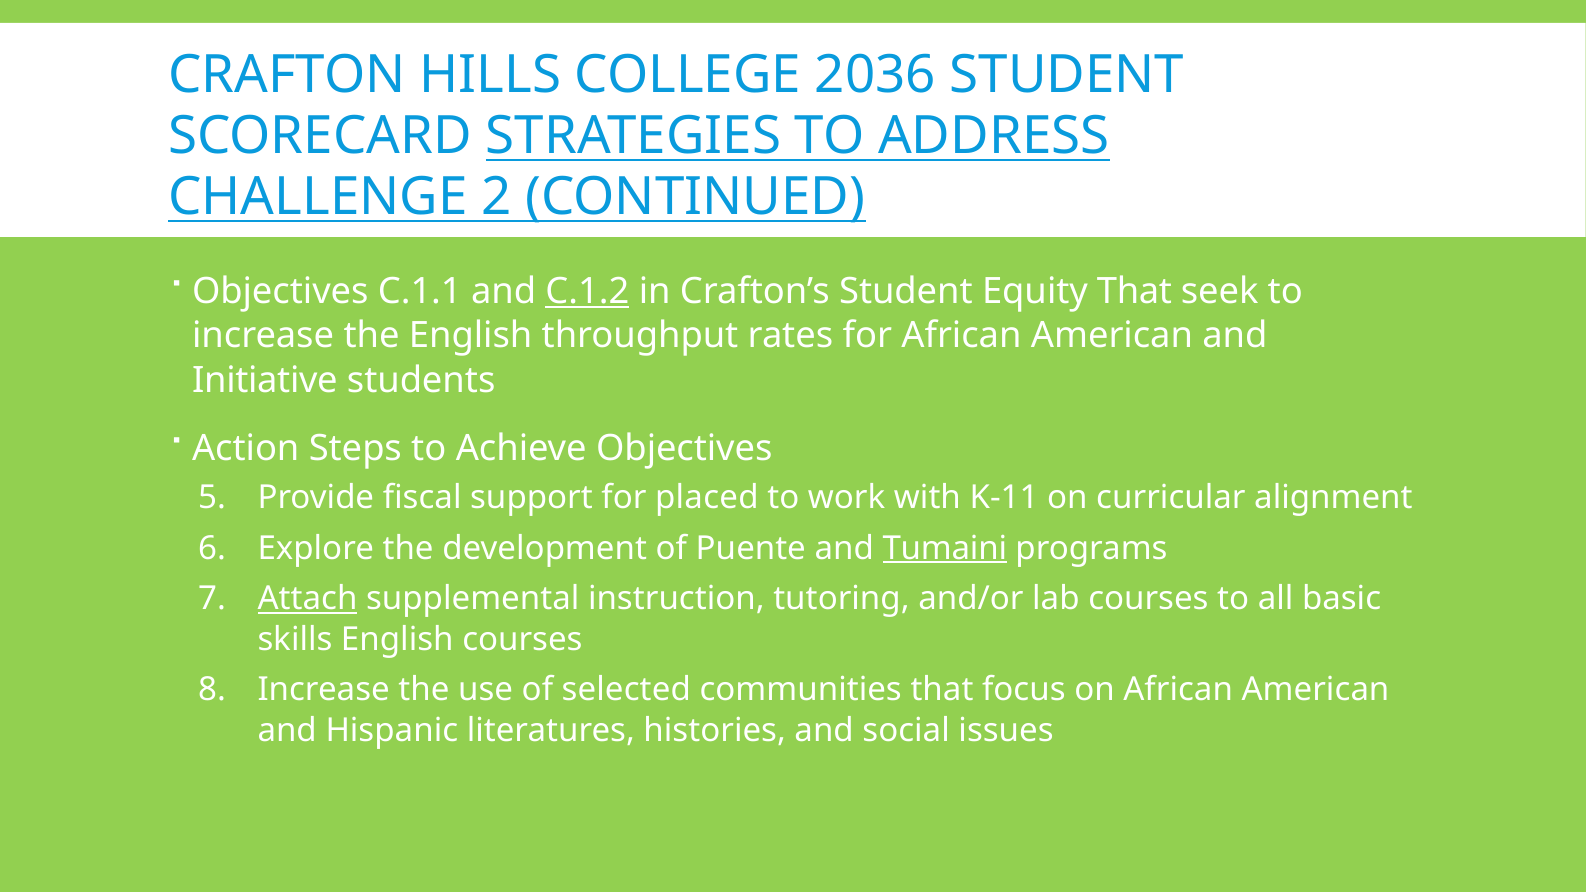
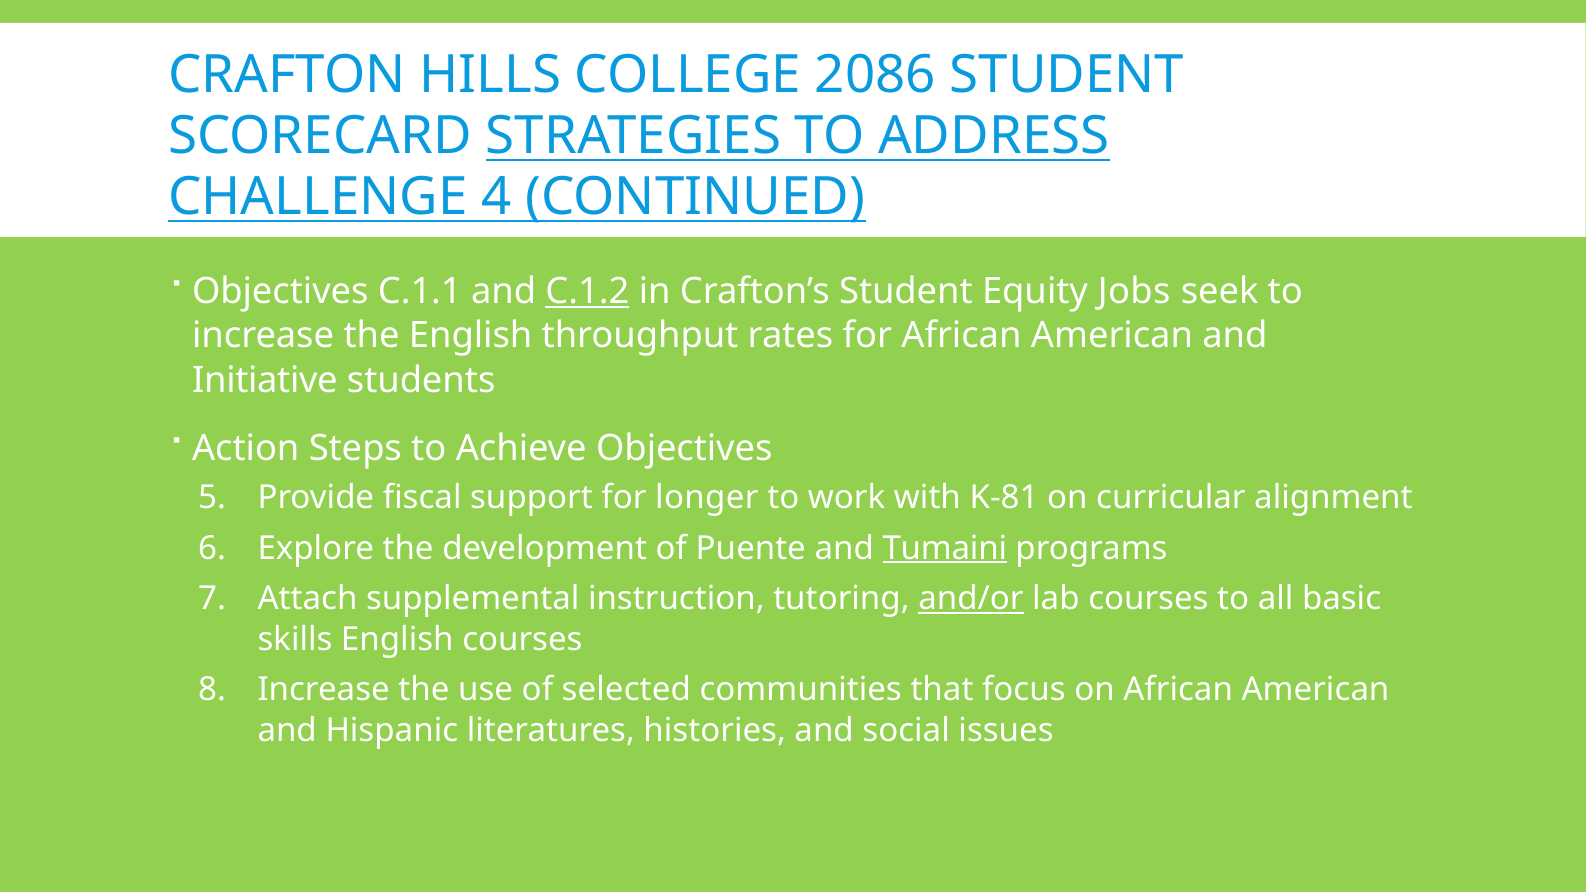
2036: 2036 -> 2086 (875, 75)
2: 2 -> 4 (496, 197)
Equity That: That -> Jobs (1134, 291)
placed: placed -> longer (707, 498)
K-11: K-11 -> K-81 (1004, 498)
Attach underline: present -> none (308, 599)
and/or underline: none -> present (971, 599)
